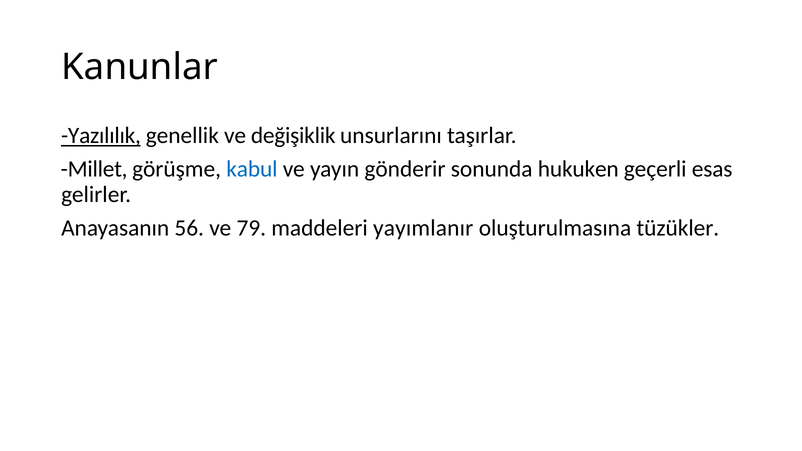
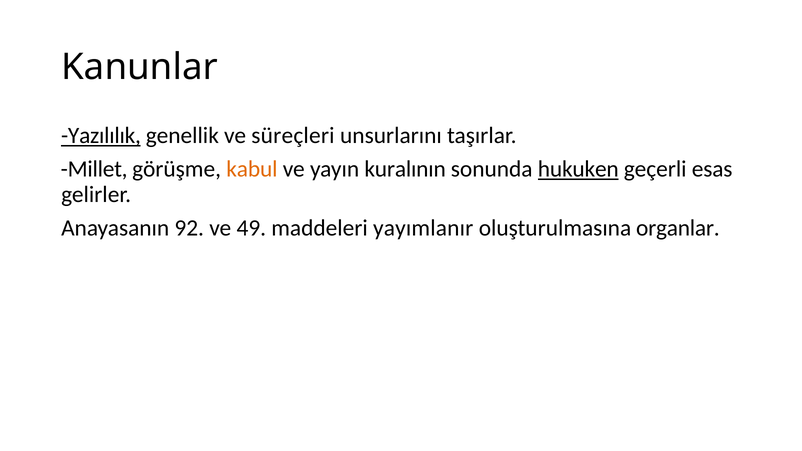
değişiklik: değişiklik -> süreçleri (293, 136)
kabul colour: blue -> orange (252, 169)
gönderir: gönderir -> kuralının (405, 169)
hukuken underline: none -> present (578, 169)
56: 56 -> 92 (189, 228)
79: 79 -> 49 (251, 228)
tüzükler: tüzükler -> organlar (678, 228)
